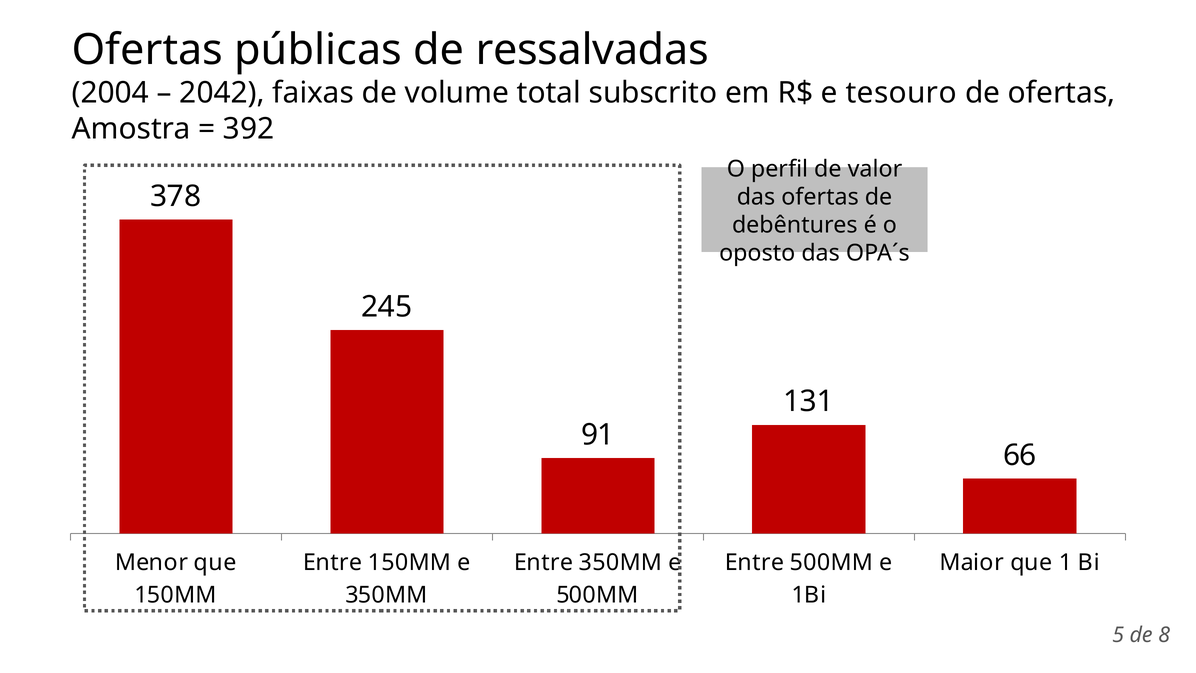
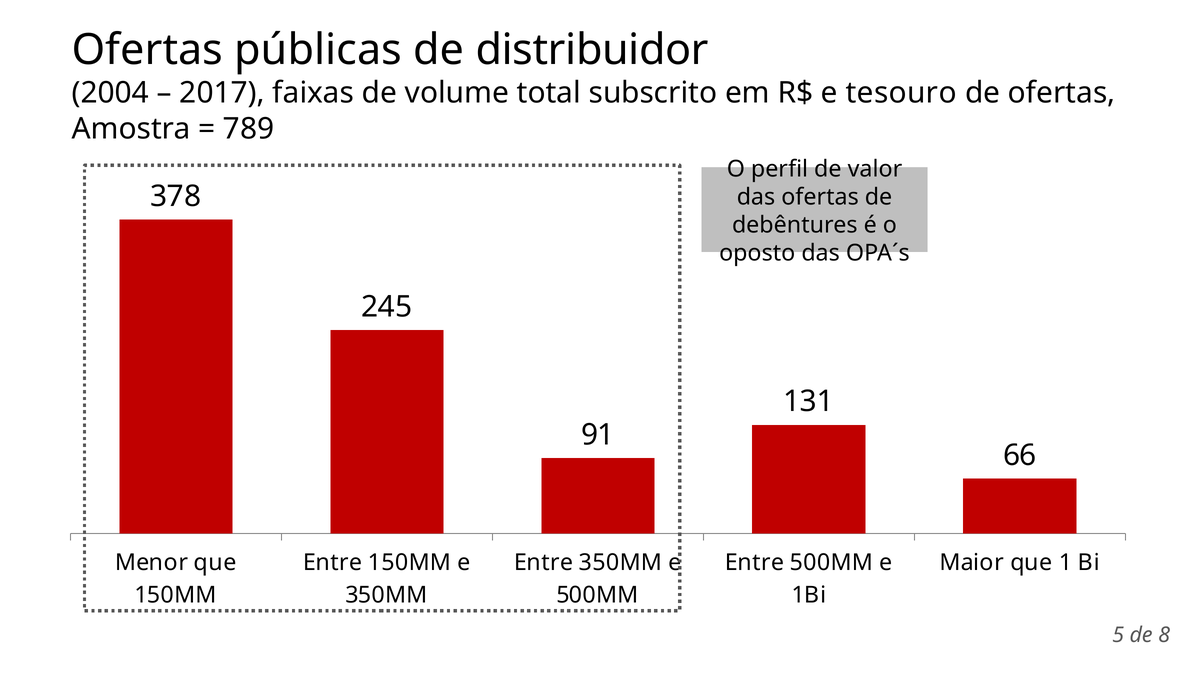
ressalvadas: ressalvadas -> distribuidor (592, 50)
2042: 2042 -> 2017 (222, 93)
392: 392 -> 789 (249, 129)
